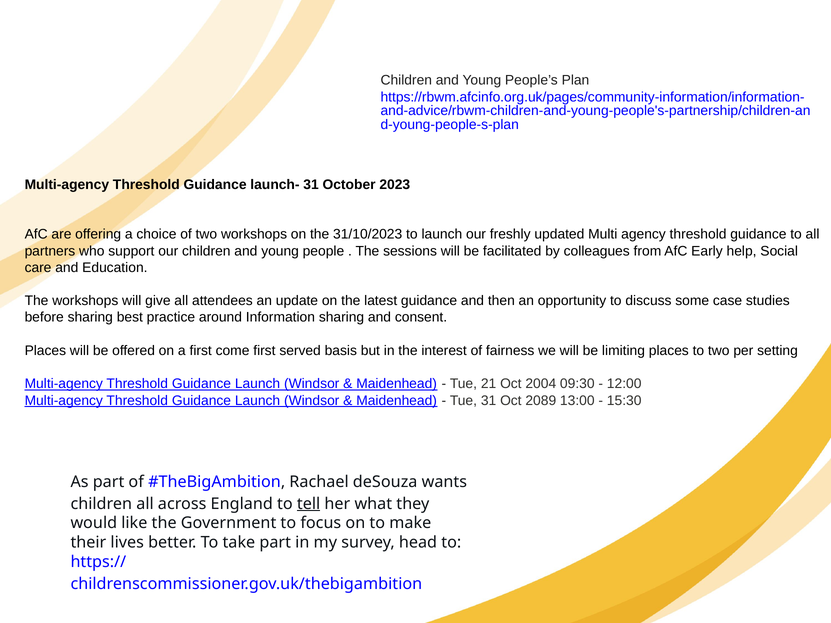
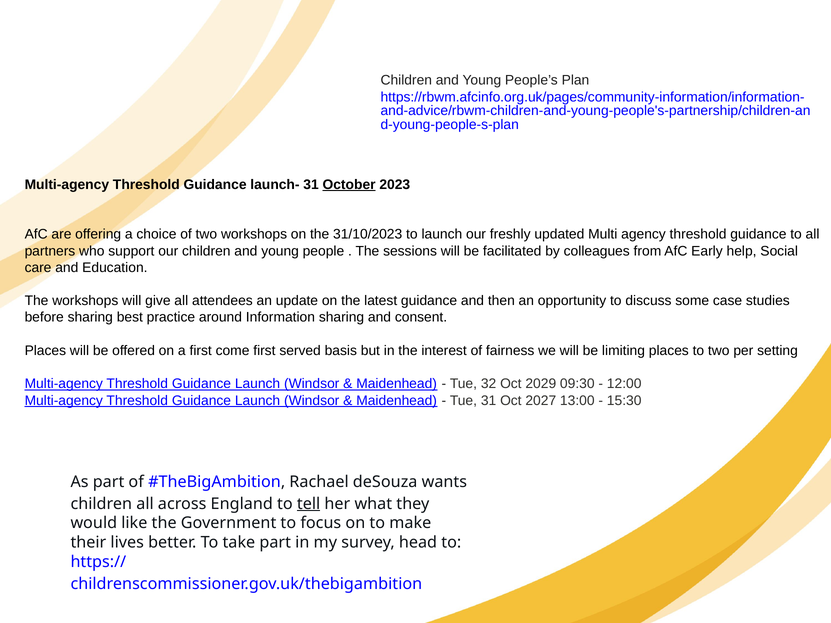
October underline: none -> present (349, 185)
21: 21 -> 32 (489, 384)
2004: 2004 -> 2029 (541, 384)
2089: 2089 -> 2027 (541, 401)
